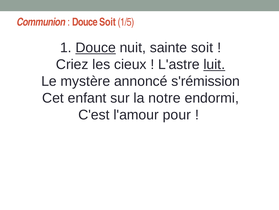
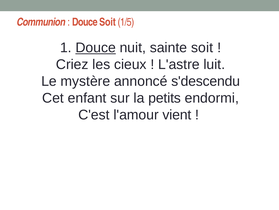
luit underline: present -> none (214, 64)
s'rémission: s'rémission -> s'descendu (206, 81)
notre: notre -> petits (165, 98)
pour: pour -> vient (177, 115)
